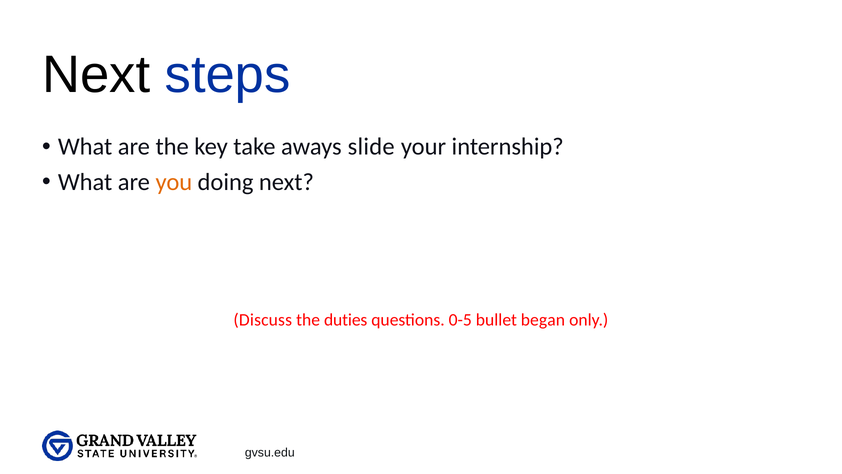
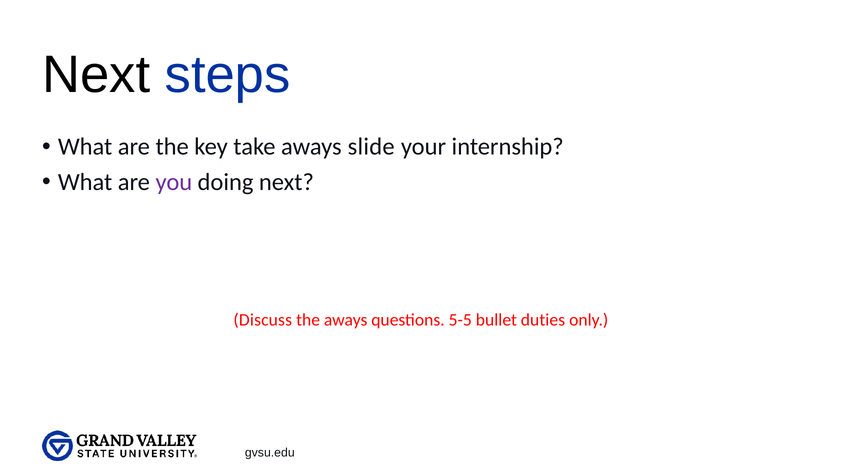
you colour: orange -> purple (174, 182)
the duties: duties -> aways (346, 320)
0-5: 0-5 -> 5-5 (460, 320)
began: began -> duties (543, 320)
